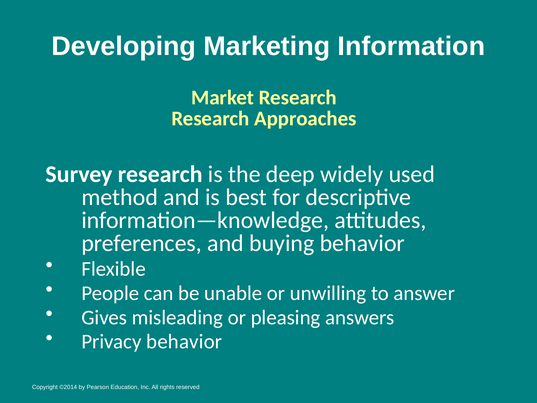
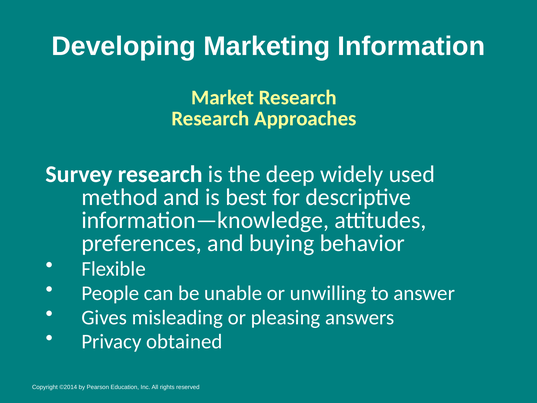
Privacy behavior: behavior -> obtained (184, 342)
